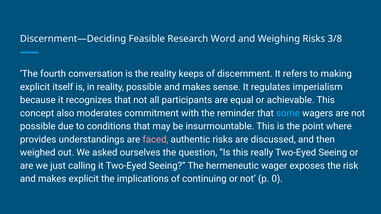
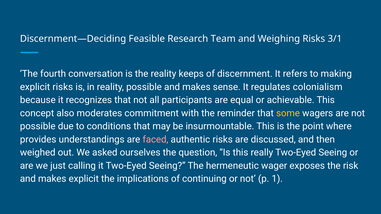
Word: Word -> Team (223, 39)
3/8: 3/8 -> 3/1 (335, 39)
explicit itself: itself -> risks (63, 87)
imperialism: imperialism -> colonialism (318, 87)
some colour: light blue -> yellow (288, 113)
0: 0 -> 1 (277, 179)
